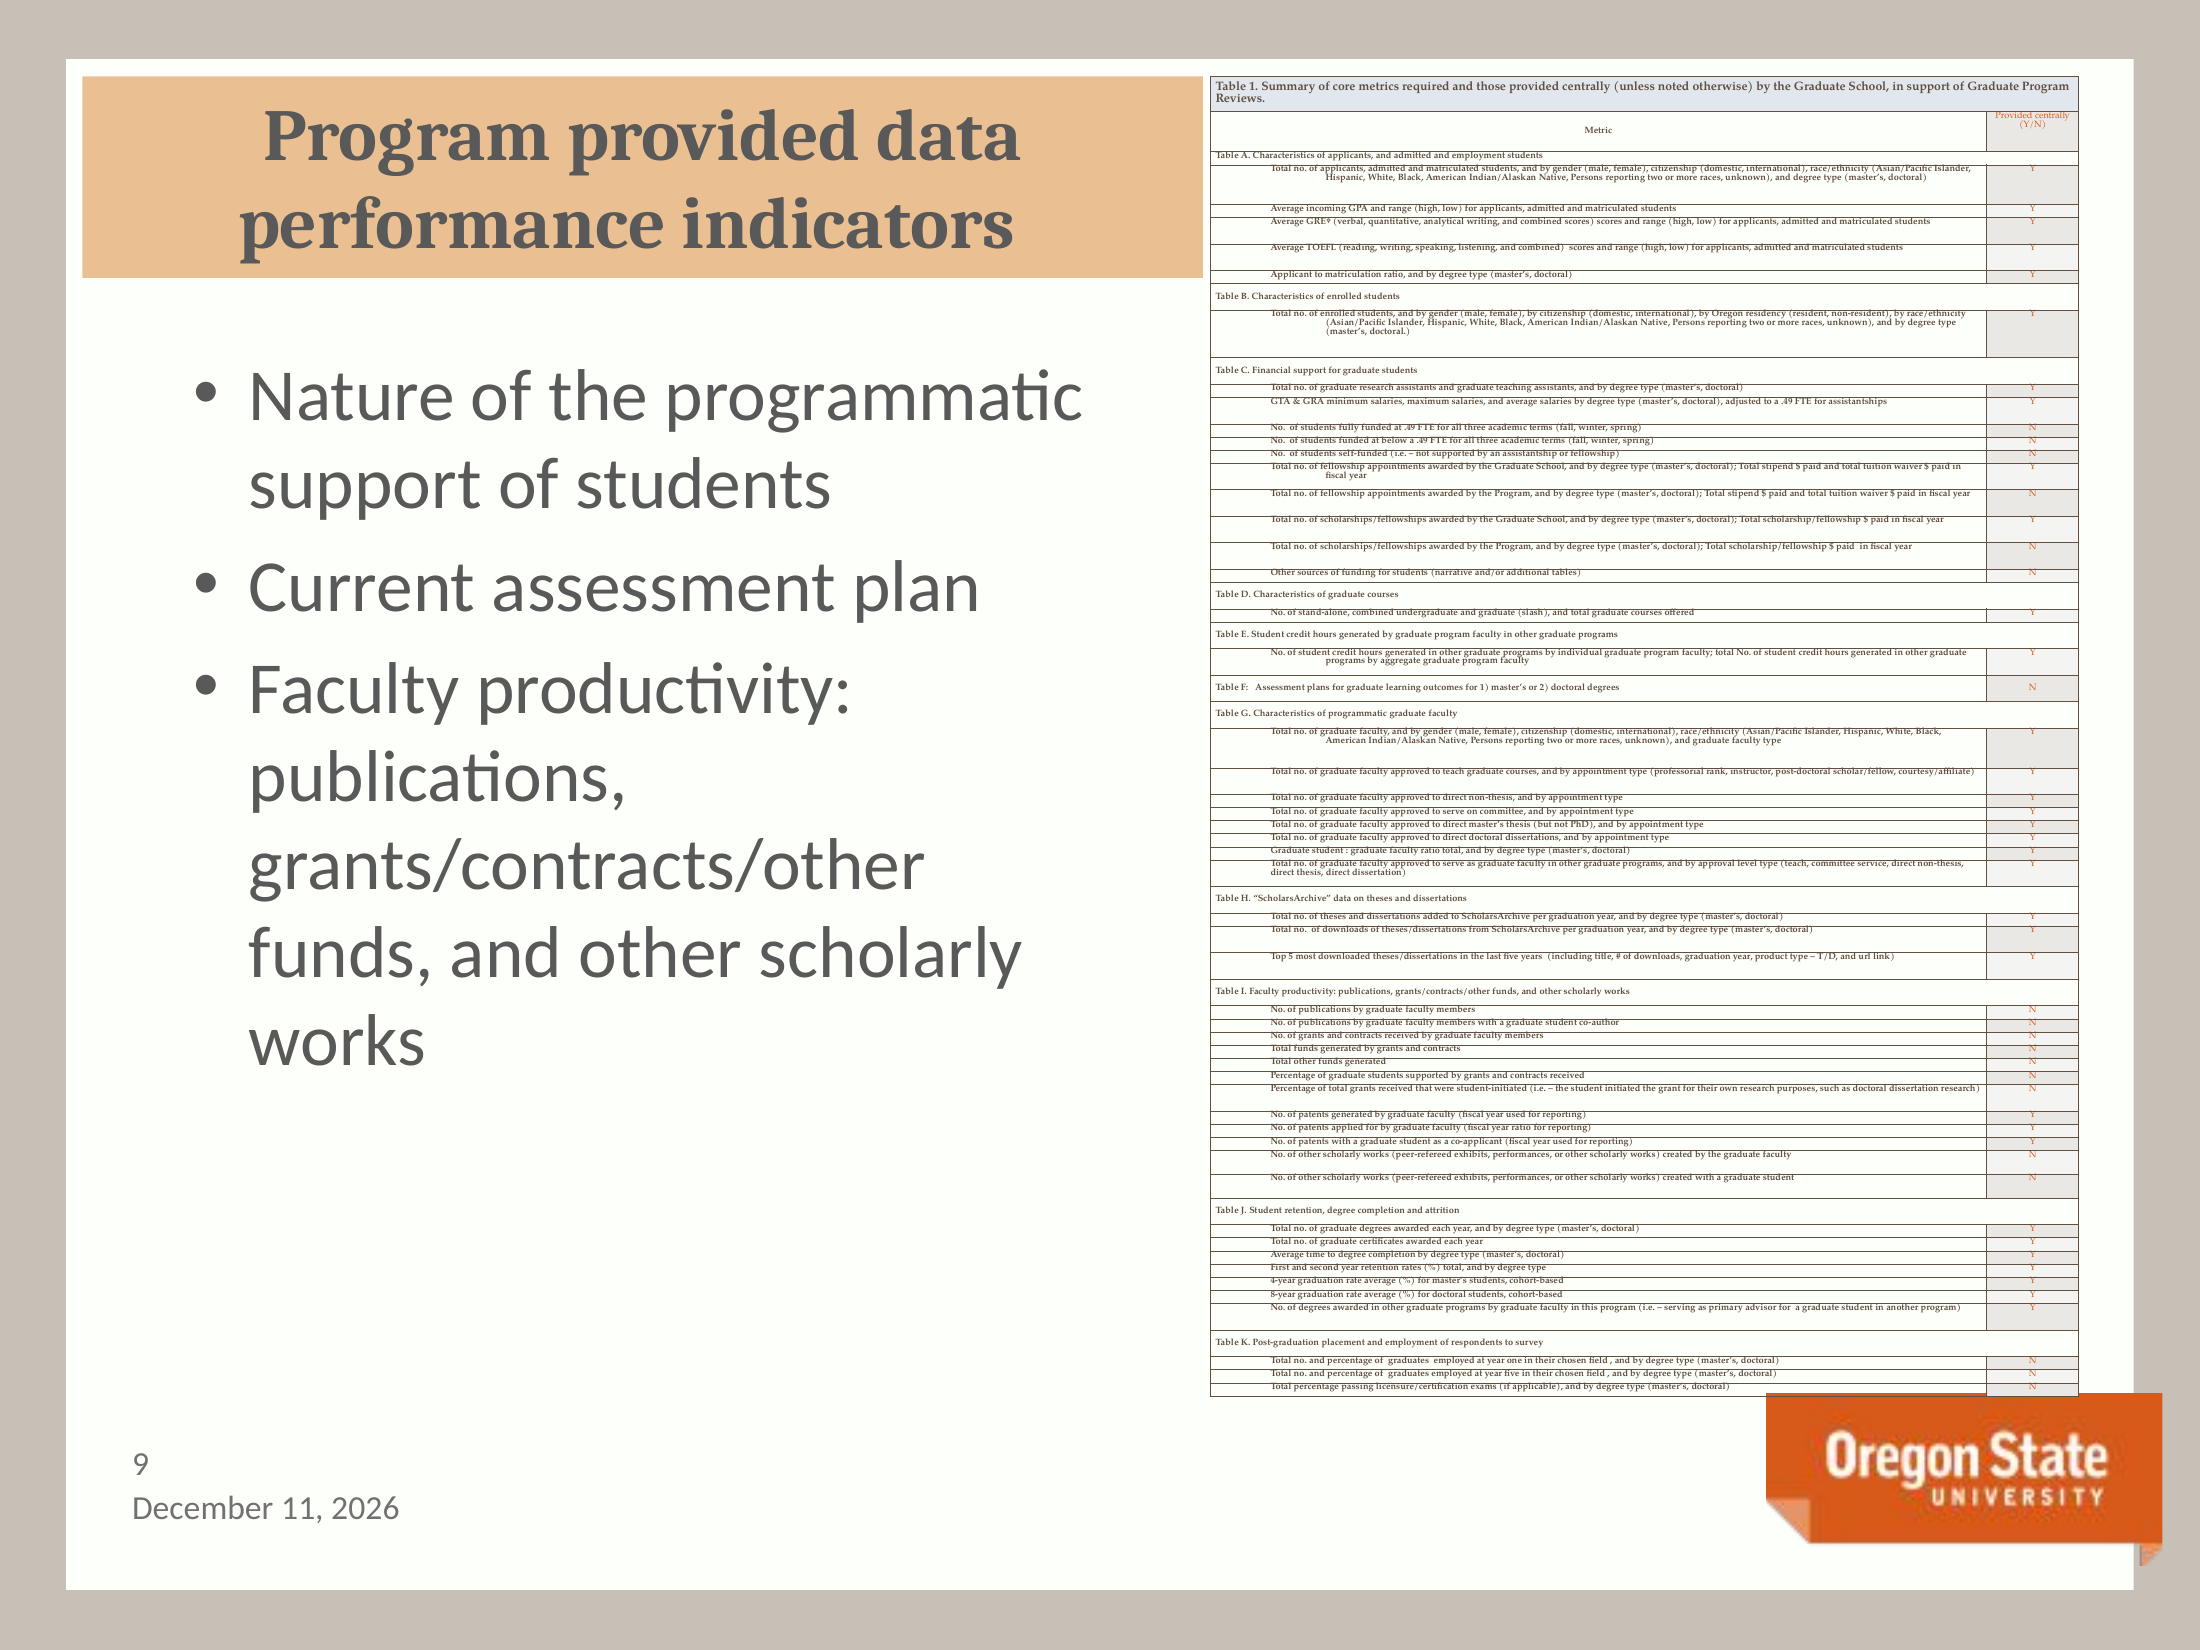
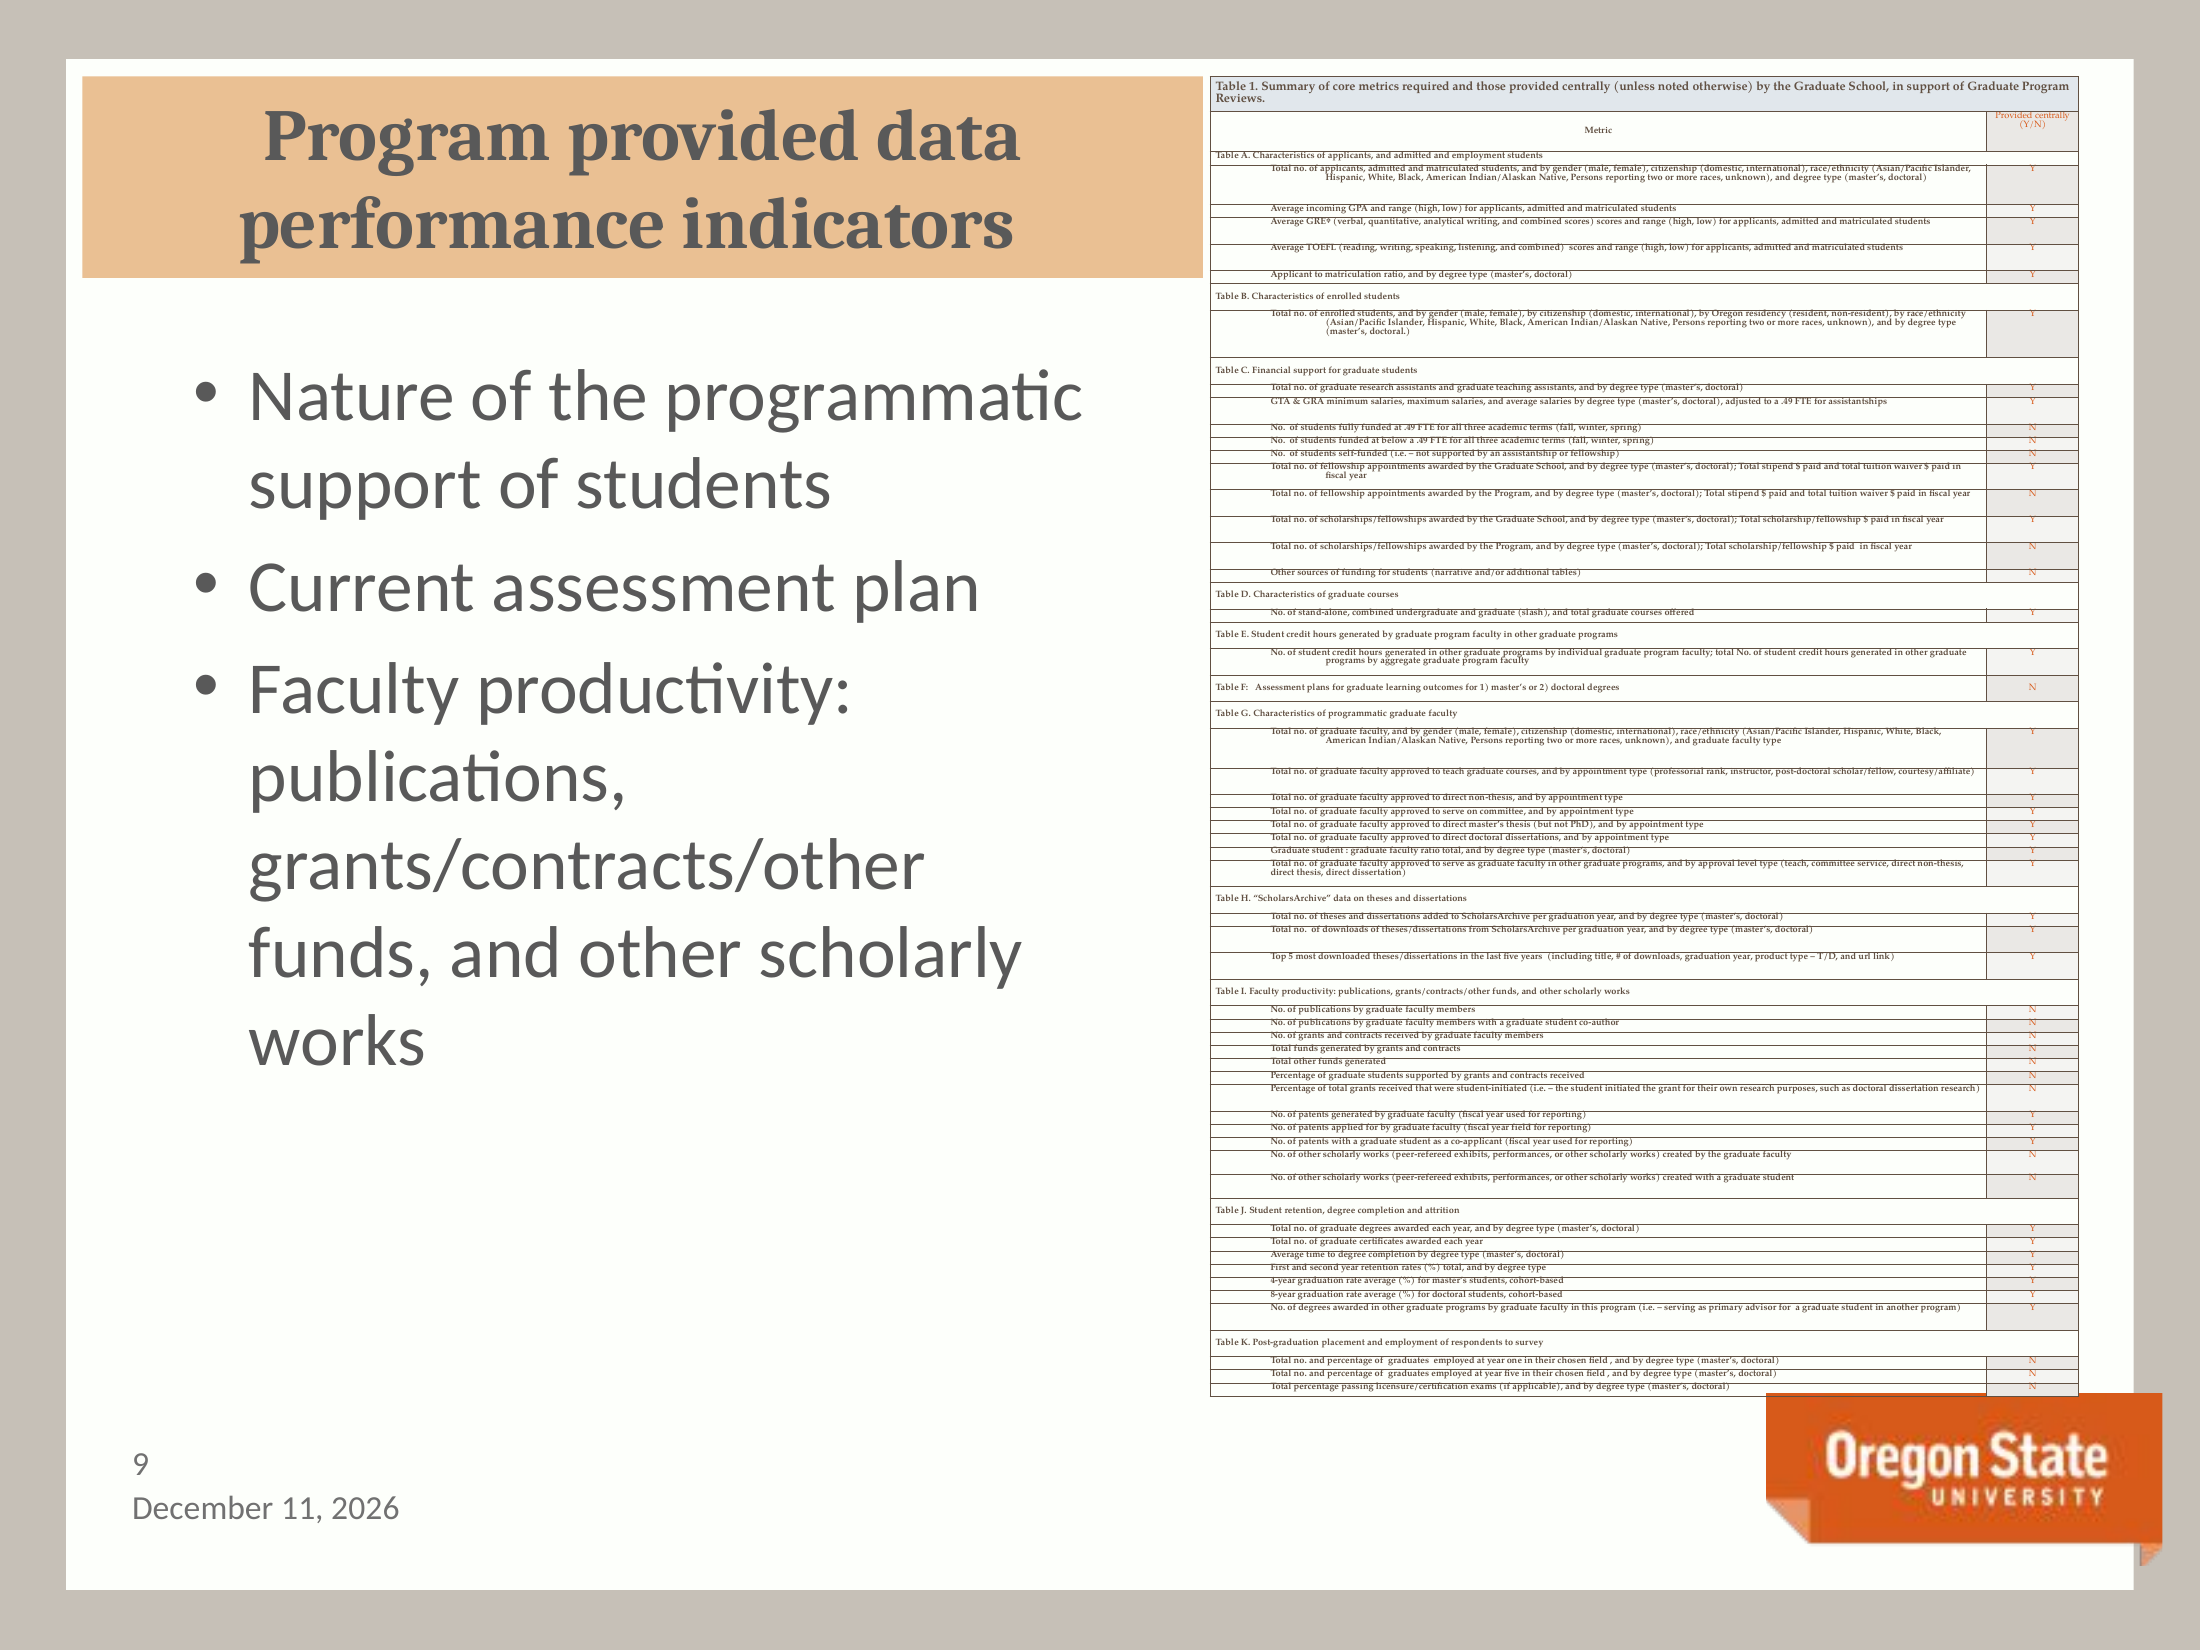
year ratio: ratio -> field (1521, 1128)
